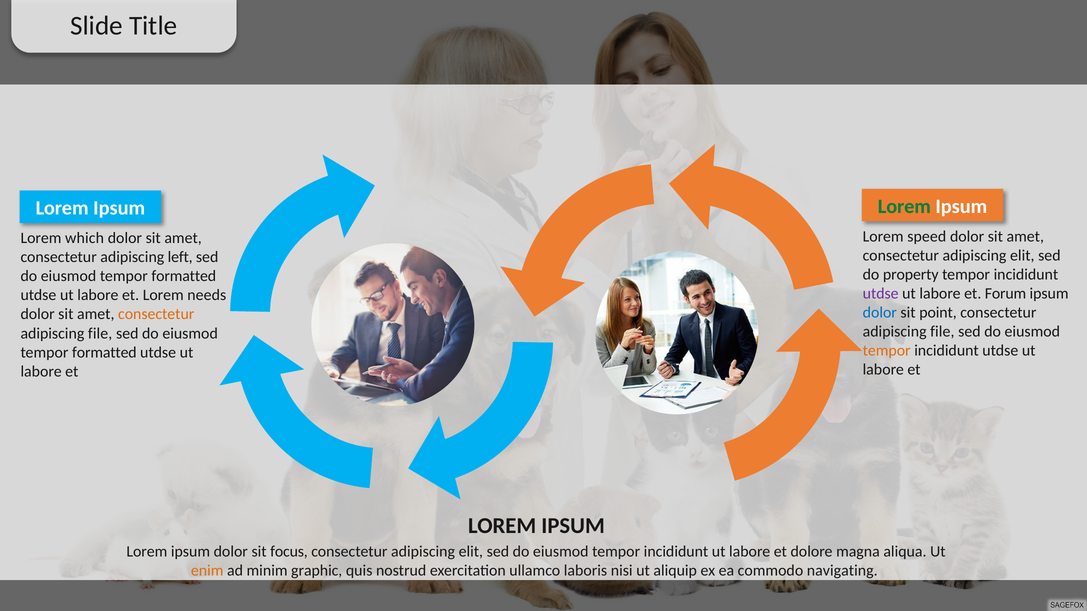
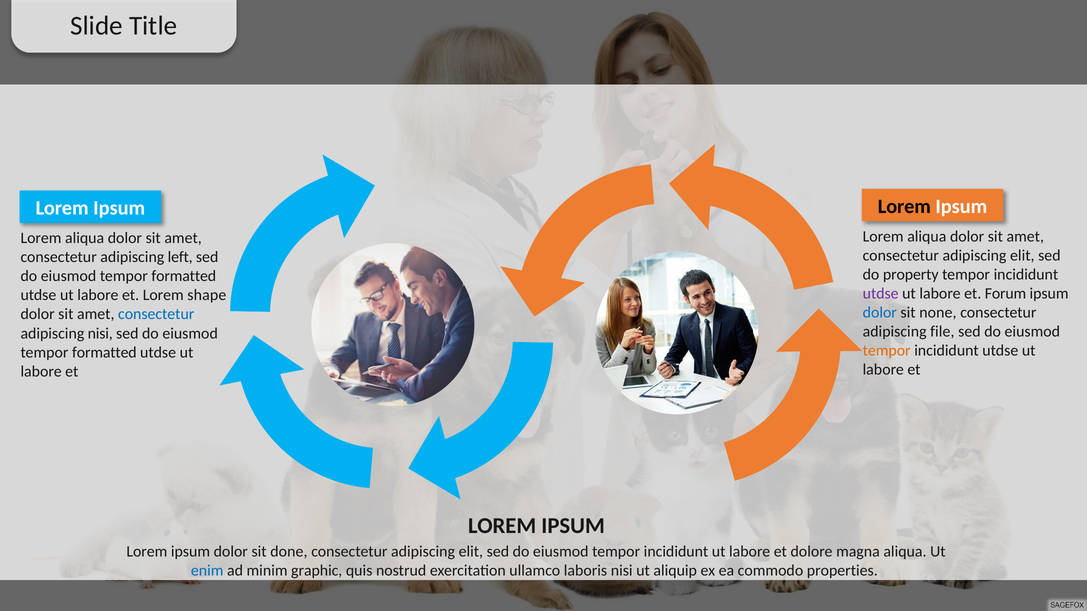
Lorem colour: green -> black (904, 207)
speed: speed -> aliqua (927, 237)
which: which -> aliqua (85, 238)
needs: needs -> shape (207, 295)
point: point -> none (938, 313)
consectetur colour: orange -> blue (156, 314)
file: file -> nisi (100, 334)
focus: focus -> done (289, 552)
enim colour: orange -> blue (207, 571)
navigating: navigating -> properties (842, 571)
